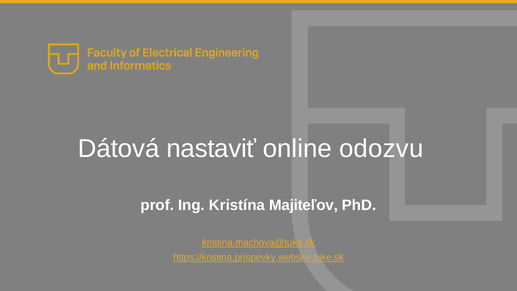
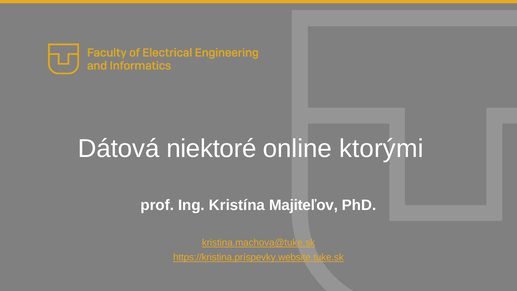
nastaviť: nastaviť -> niektoré (211, 148)
odozvu: odozvu -> ktorými (381, 148)
